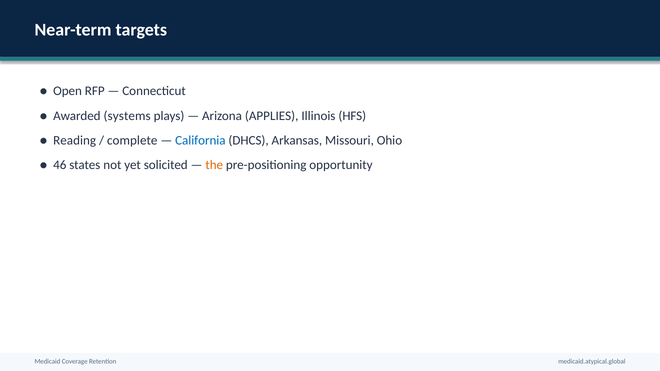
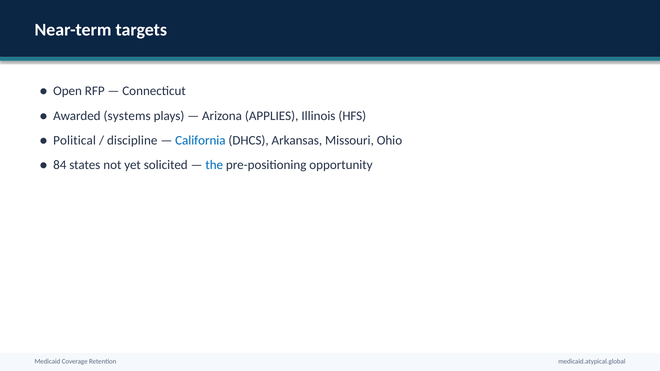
Reading: Reading -> Political (75, 141)
complete: complete -> discipline (132, 141)
46: 46 -> 84 (60, 165)
the colour: orange -> blue (214, 165)
